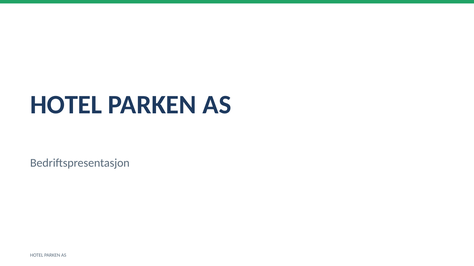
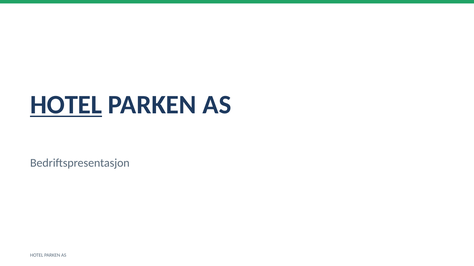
HOTEL underline: none -> present (66, 105)
